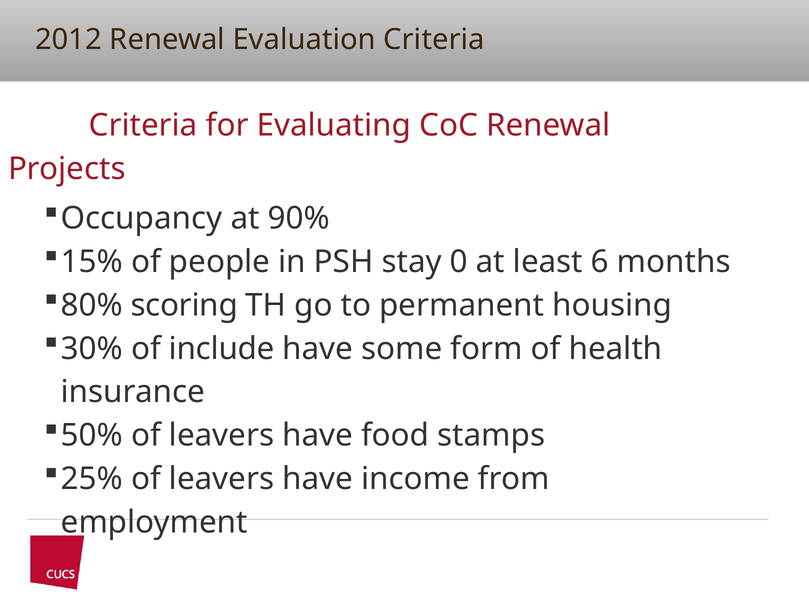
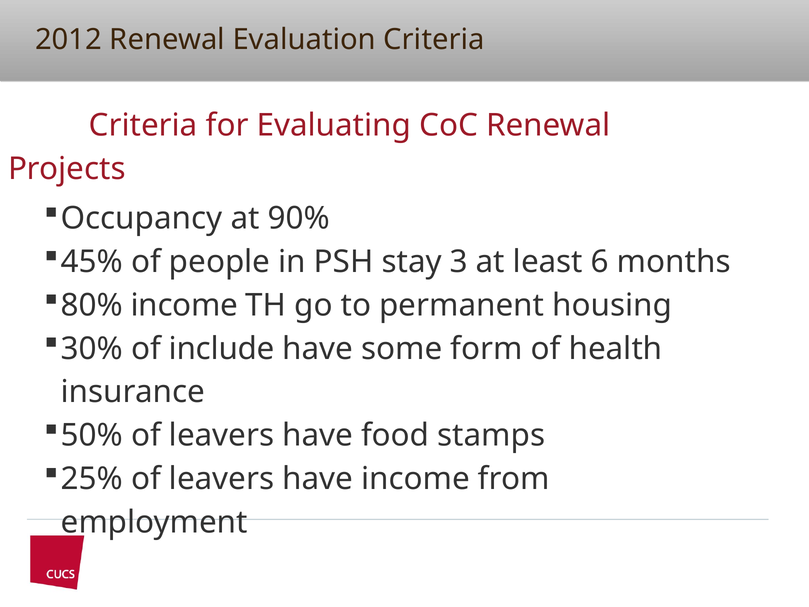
15%: 15% -> 45% (92, 262)
0: 0 -> 3 (459, 262)
80% scoring: scoring -> income (184, 305)
